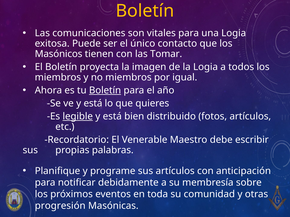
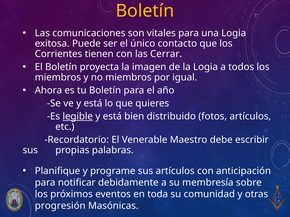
Masónicos: Masónicos -> Corrientes (59, 54)
Tomar: Tomar -> Cerrar (166, 54)
Boletín underline: present -> none (105, 91)
